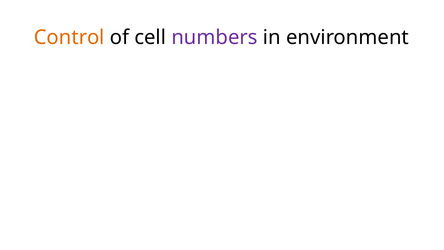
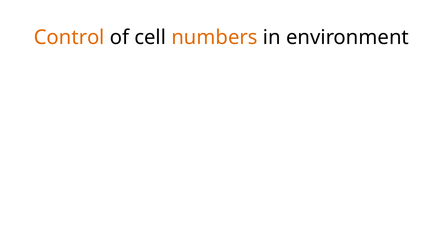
numbers colour: purple -> orange (215, 37)
